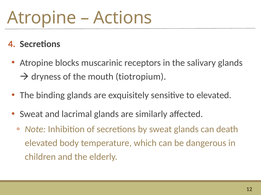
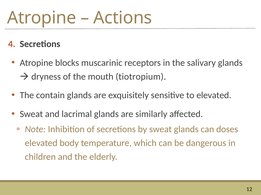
binding: binding -> contain (50, 96)
death: death -> doses (227, 130)
